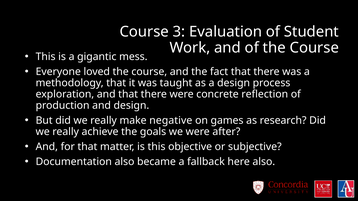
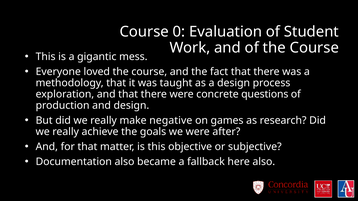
3: 3 -> 0 (179, 32)
reflection: reflection -> questions (265, 94)
